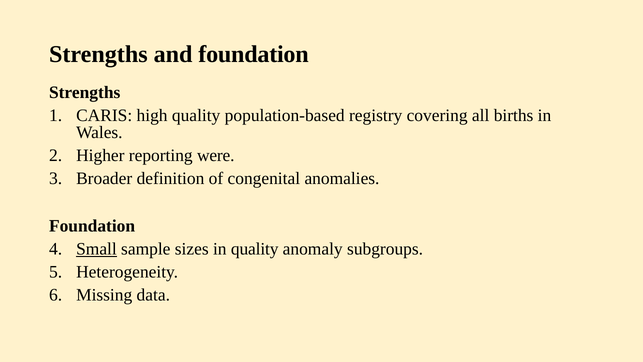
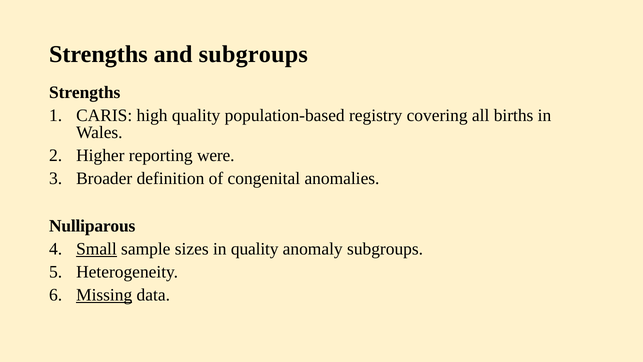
and foundation: foundation -> subgroups (253, 54)
Foundation: Foundation -> Nulliparous (92, 226)
Missing underline: none -> present (104, 295)
